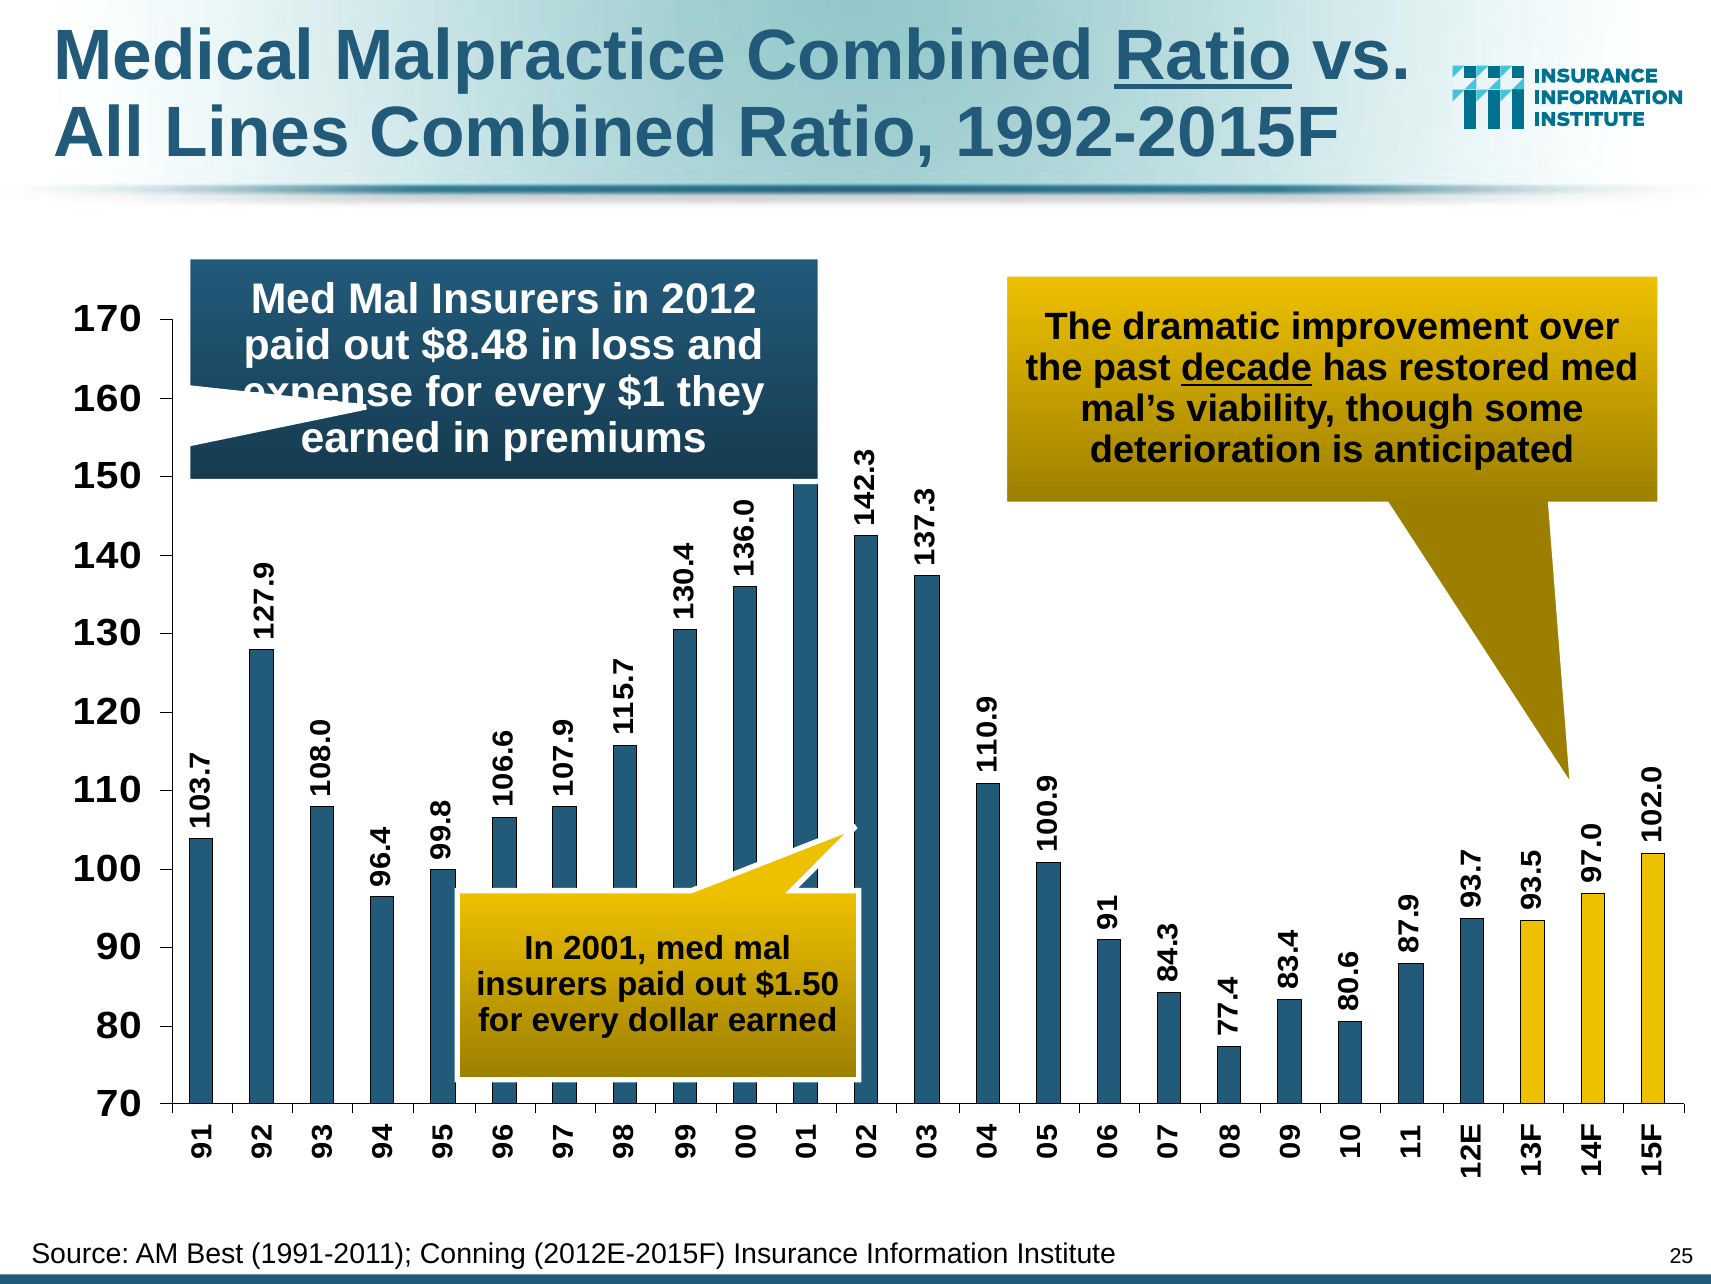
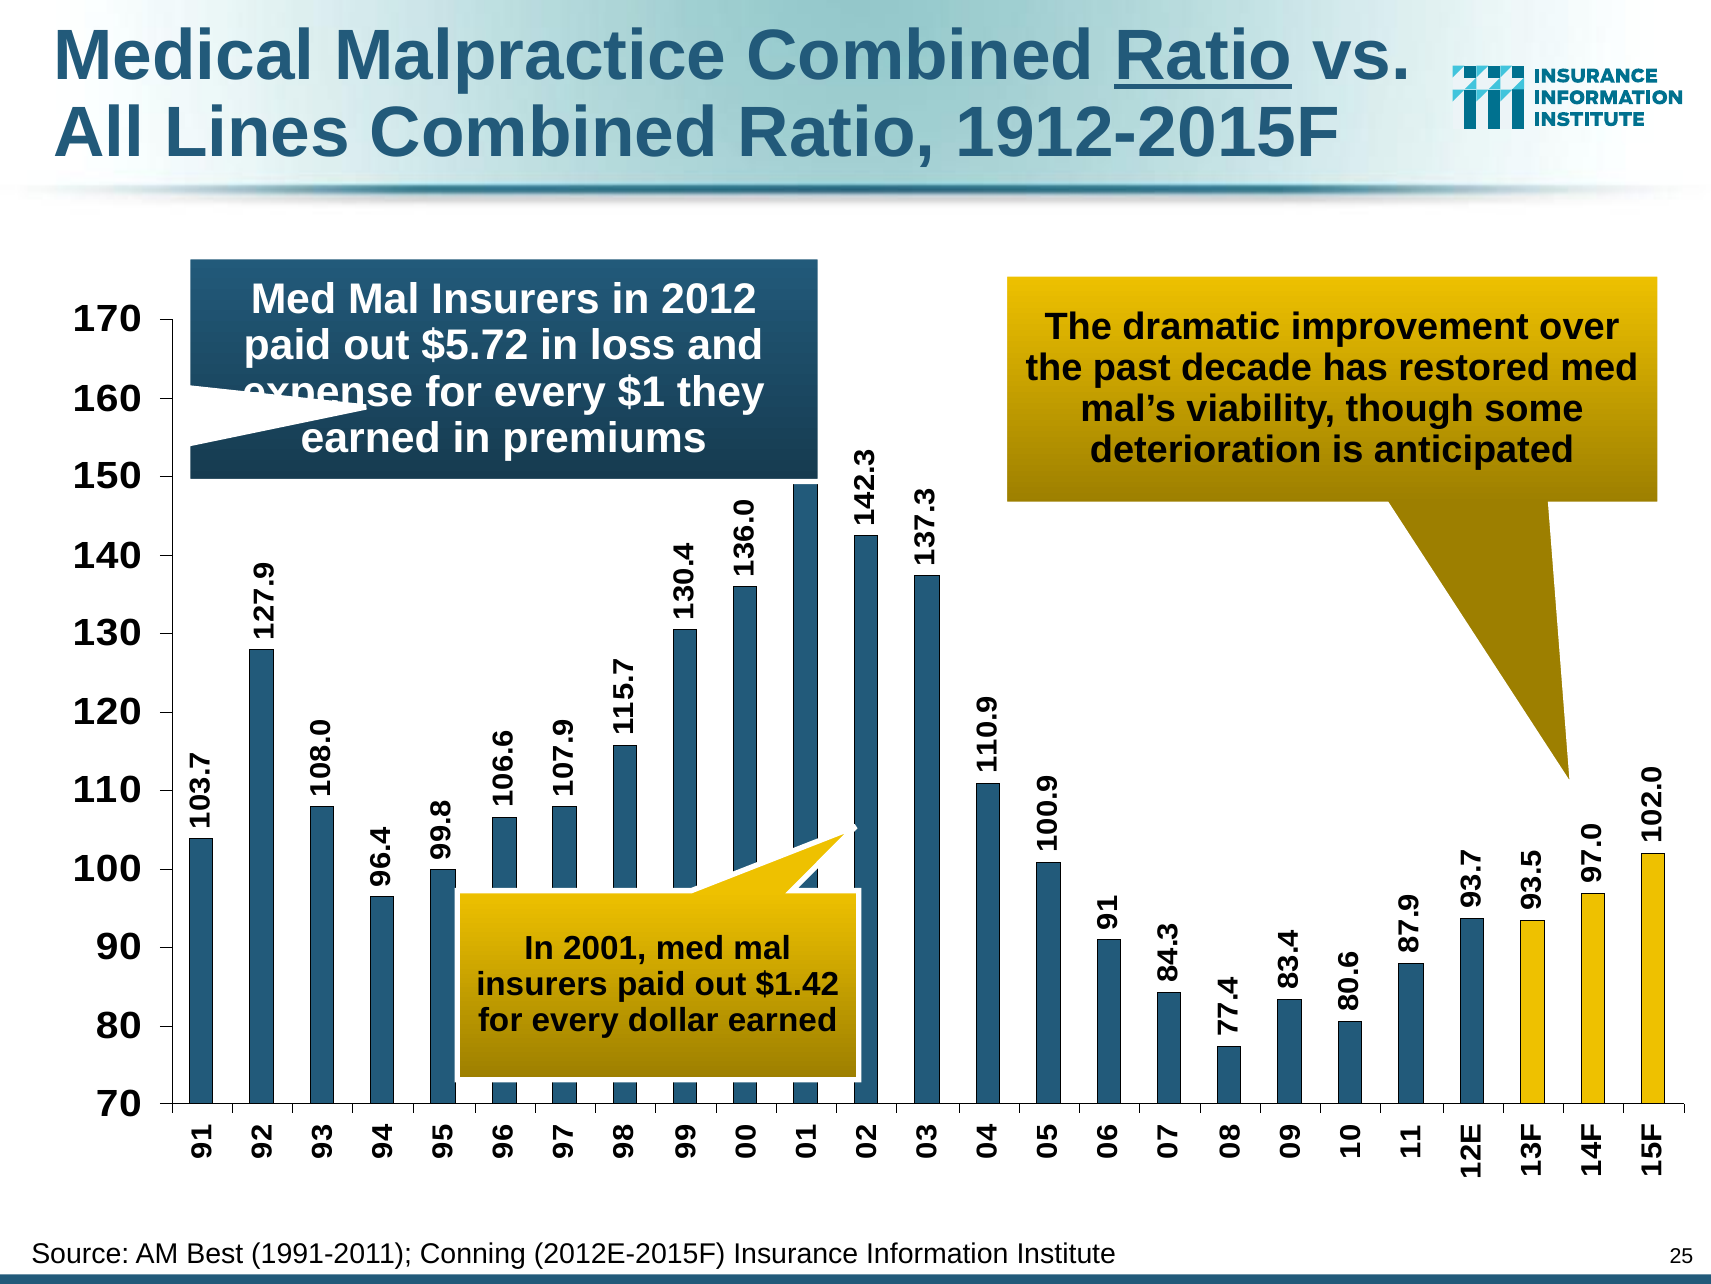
1992-2015F: 1992-2015F -> 1912-2015F (1148, 133)
$8.48: $8.48 -> $5.72 (475, 346)
decade underline: present -> none (1247, 368)
$1.50: $1.50 -> $1.42 (797, 984)
